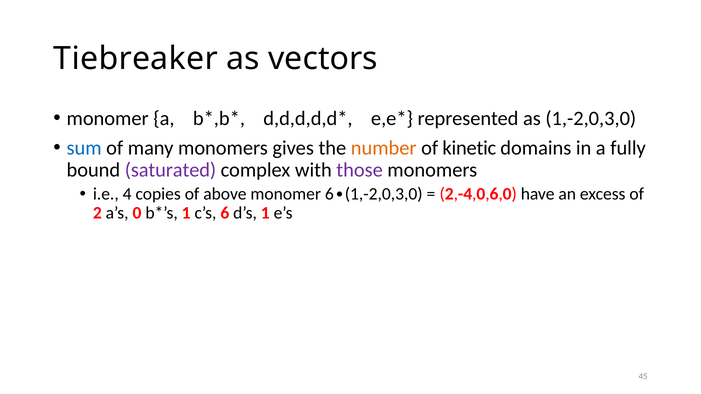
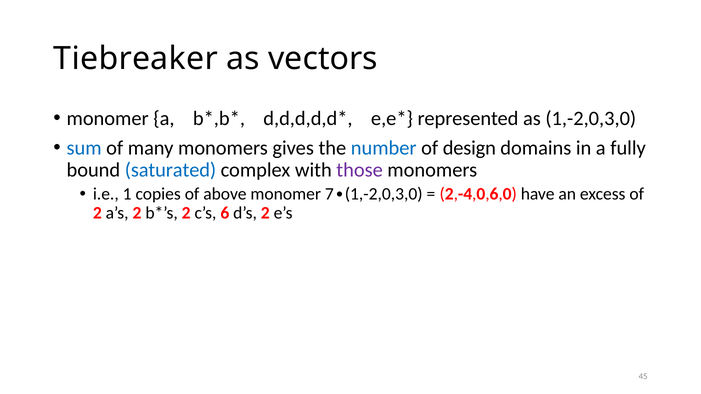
number colour: orange -> blue (384, 148)
kinetic: kinetic -> design (469, 148)
saturated colour: purple -> blue (170, 170)
4: 4 -> 1 (127, 194)
monomer 6: 6 -> 7 (329, 194)
a’s 0: 0 -> 2 (137, 213)
1: 1 -> 2 (186, 213)
d’s 1: 1 -> 2 (265, 213)
